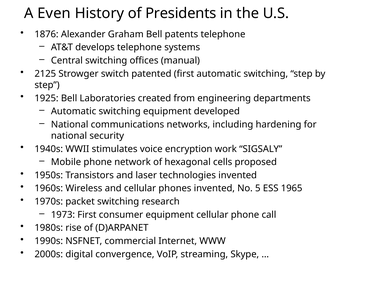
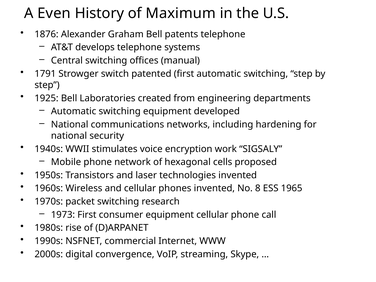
Presidents: Presidents -> Maximum (181, 13)
2125: 2125 -> 1791 (45, 74)
5: 5 -> 8 (258, 188)
